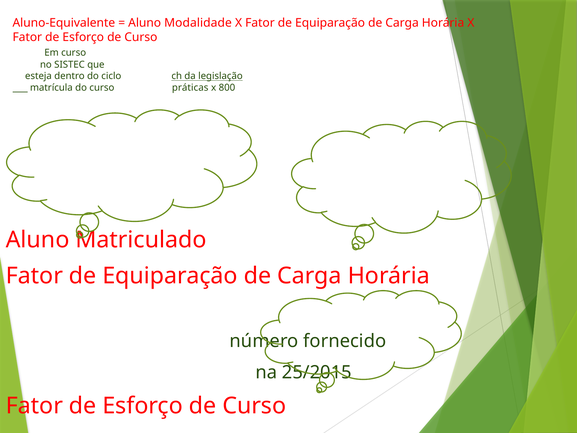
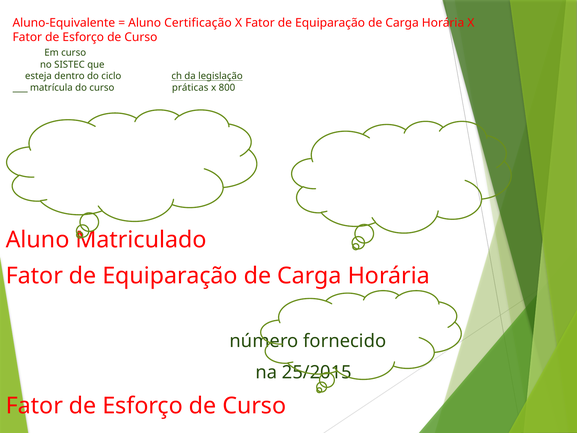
Modalidade: Modalidade -> Certificação (198, 23)
